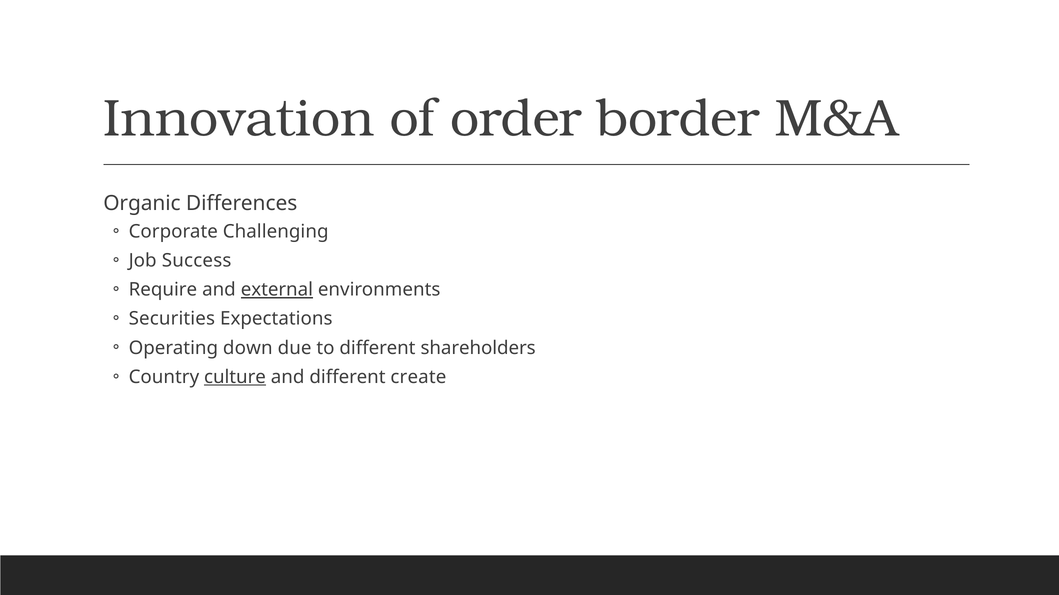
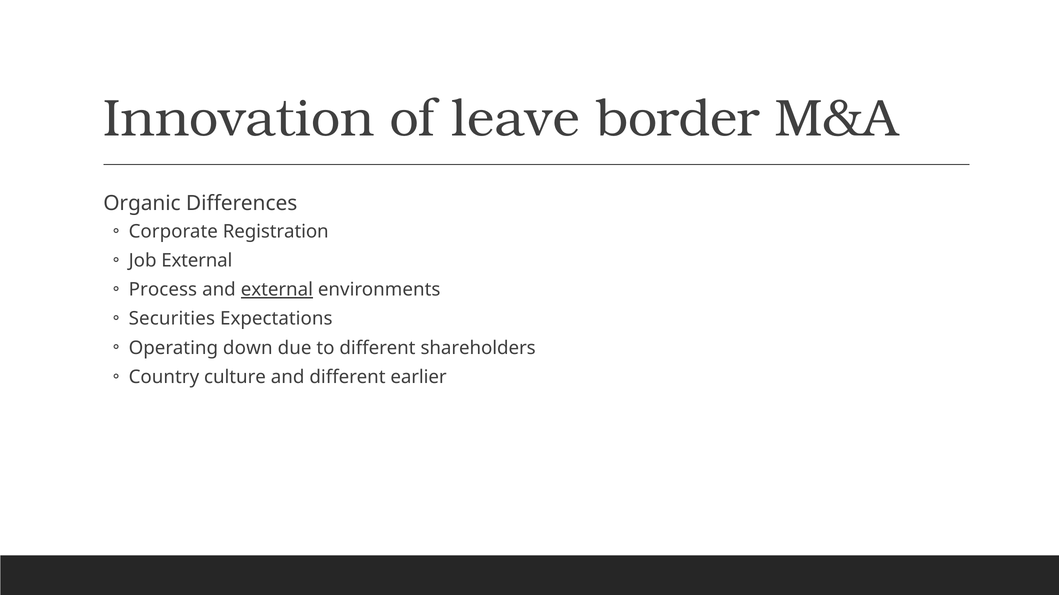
order: order -> leave (515, 119)
Challenging: Challenging -> Registration (276, 232)
Job Success: Success -> External (197, 261)
Require: Require -> Process (163, 290)
culture underline: present -> none (235, 377)
create: create -> earlier (419, 377)
